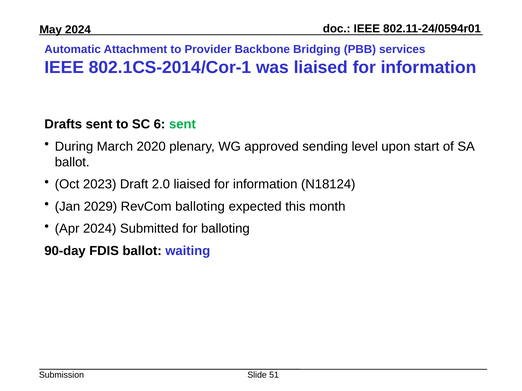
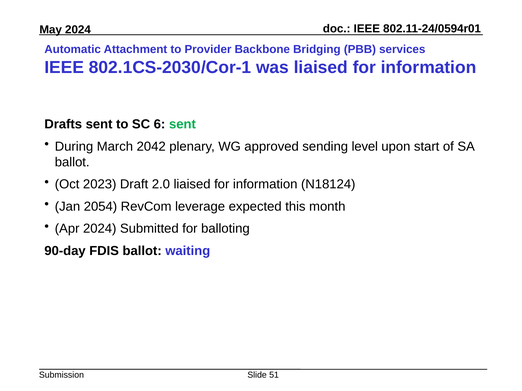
802.1CS-2014/Cor-1: 802.1CS-2014/Cor-1 -> 802.1CS-2030/Cor-1 (170, 67)
2020: 2020 -> 2042 (151, 147)
2029: 2029 -> 2054 (100, 207)
RevCom balloting: balloting -> leverage (200, 207)
